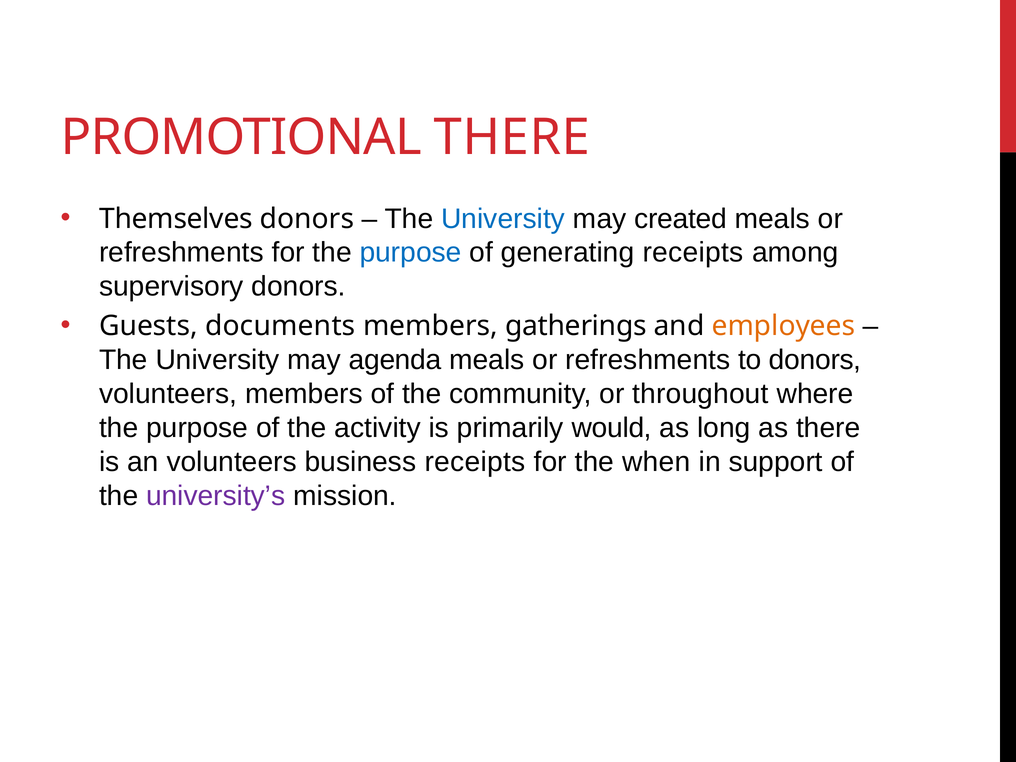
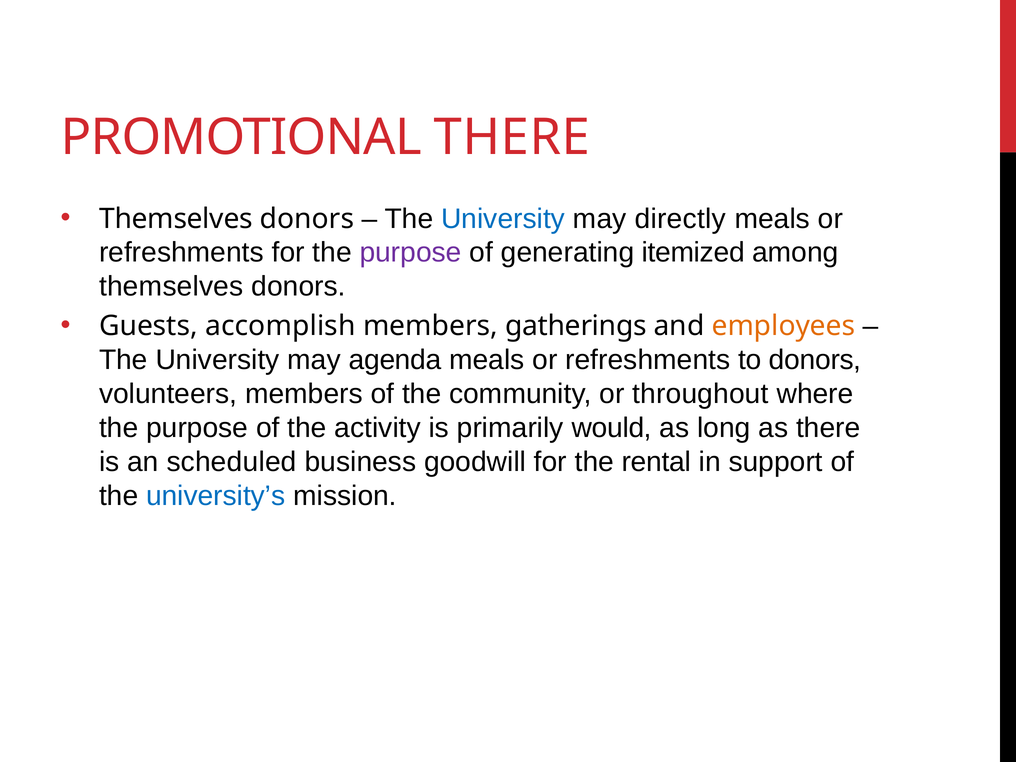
created: created -> directly (680, 219)
purpose colour: blue -> purple (411, 253)
generating receipts: receipts -> itemized (693, 253)
supervisory: supervisory -> themselves (171, 287)
documents: documents -> accomplish (280, 326)
an volunteers: volunteers -> scheduled (232, 462)
business receipts: receipts -> goodwill (475, 462)
when: when -> rental (656, 462)
university’s colour: purple -> blue (216, 496)
